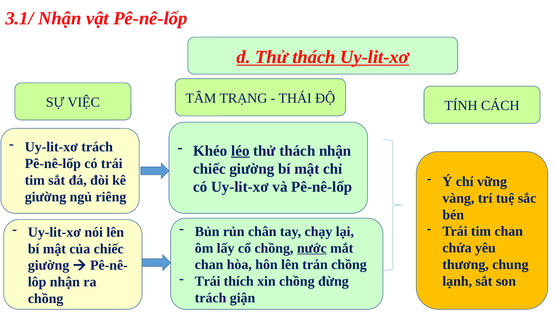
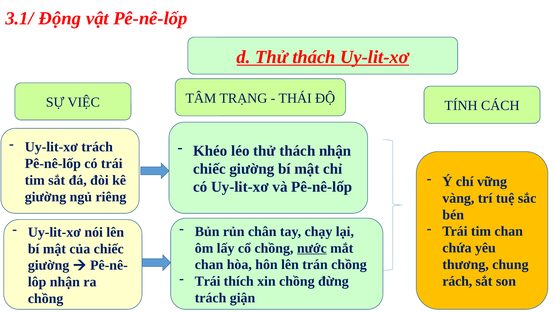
3.1/ Nhận: Nhận -> Động (60, 19)
léo underline: present -> none (240, 151)
lạnh: lạnh -> rách (457, 281)
